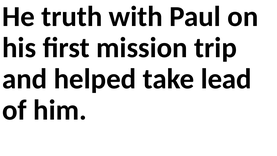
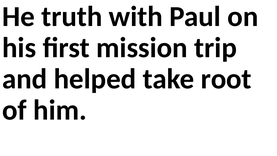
lead: lead -> root (226, 79)
